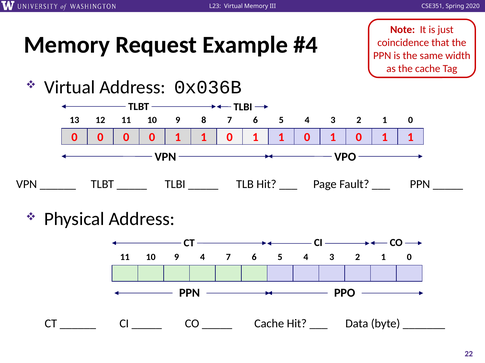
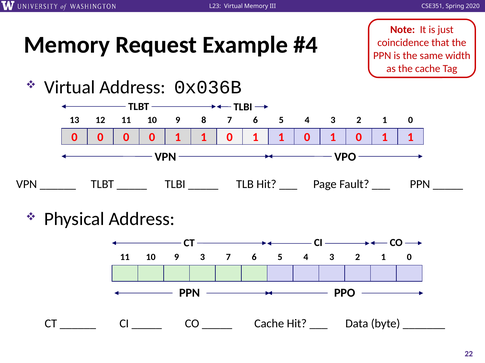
9 4: 4 -> 3 (202, 258)
